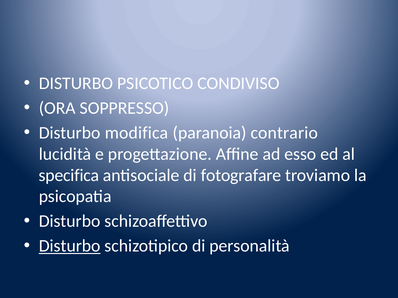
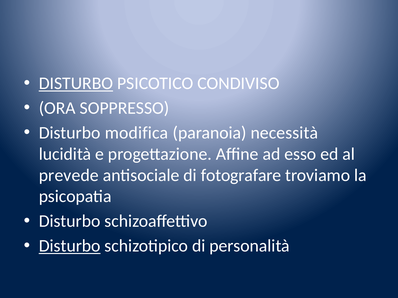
DISTURBO underline: none -> present (76, 83)
contrario: contrario -> necessità (284, 133)
specifica: specifica -> prevede (69, 176)
